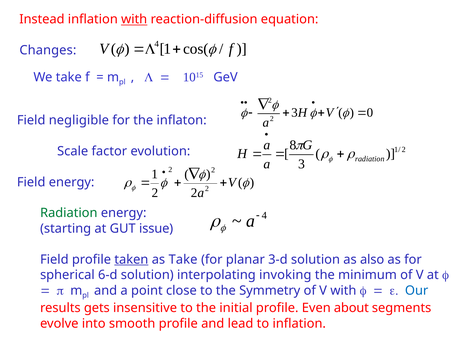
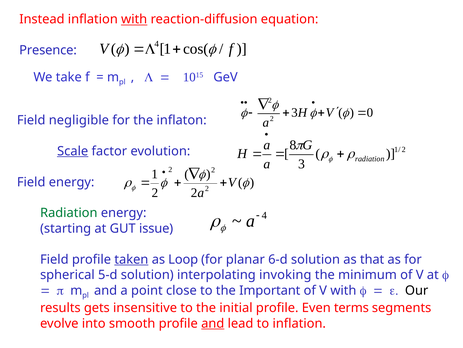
Changes: Changes -> Presence (48, 50)
Scale underline: none -> present (73, 151)
as Take: Take -> Loop (183, 259)
3-d: 3-d -> 6-d (278, 259)
also: also -> that (372, 259)
6-d: 6-d -> 5-d (108, 274)
Symmetry: Symmetry -> Important (270, 290)
Our colour: blue -> black (417, 290)
about: about -> terms (351, 307)
and underline: none -> present (213, 323)
